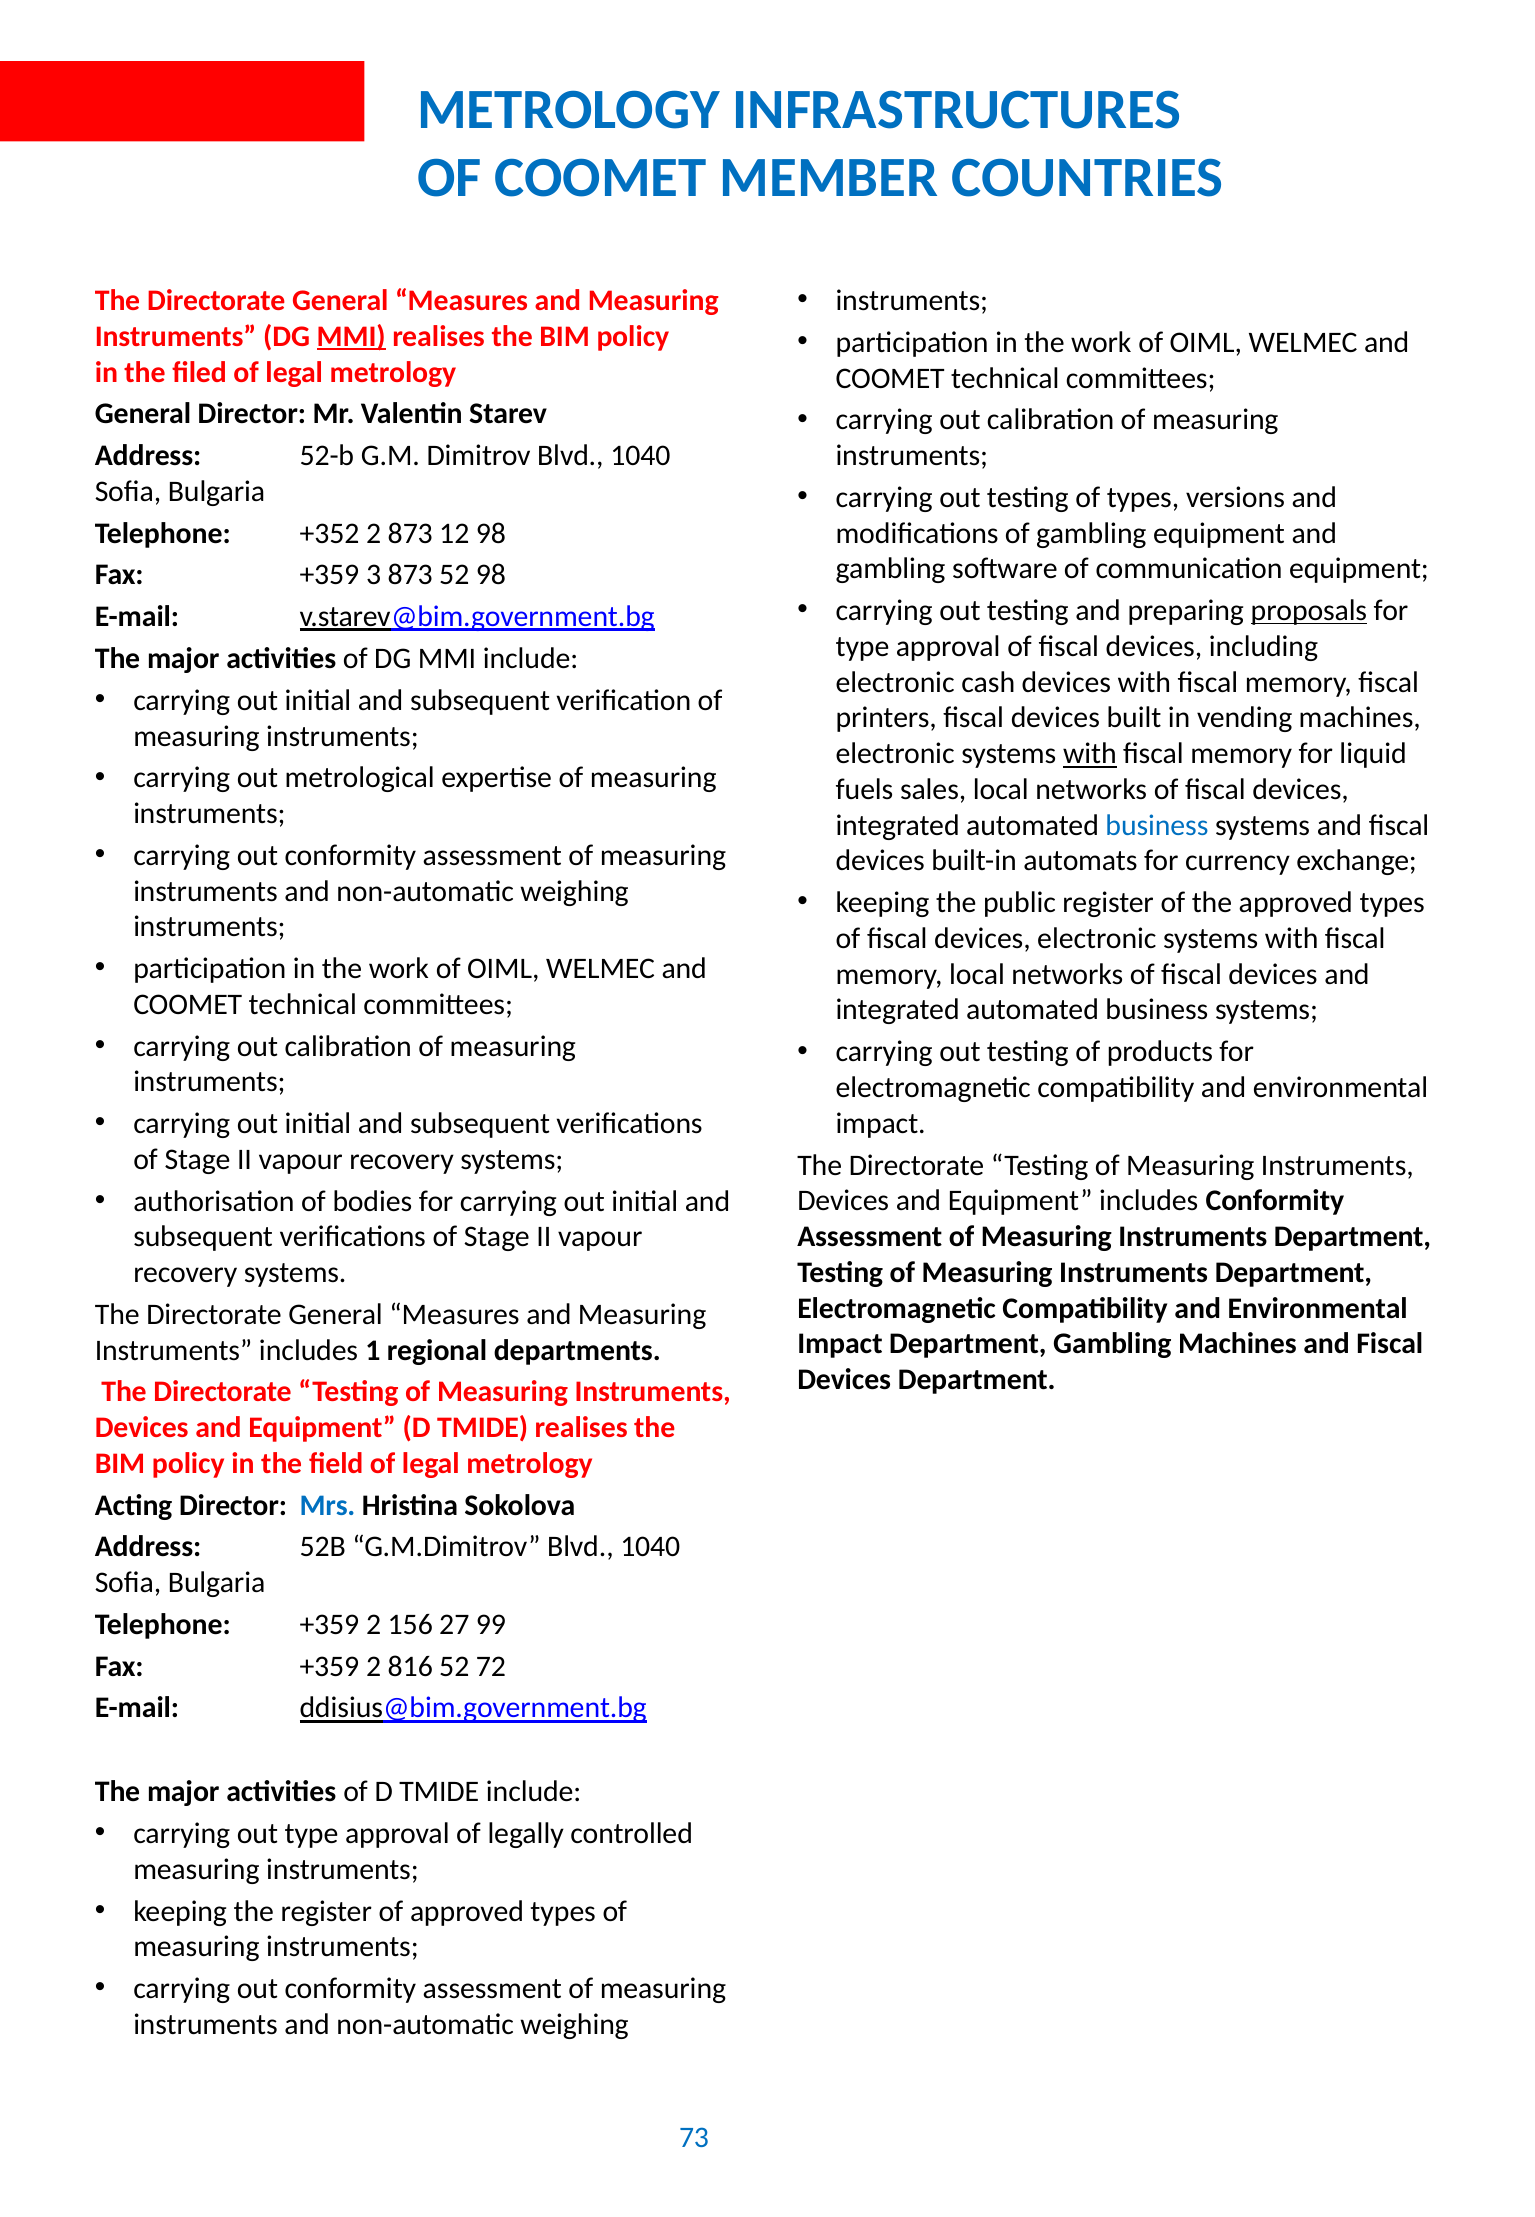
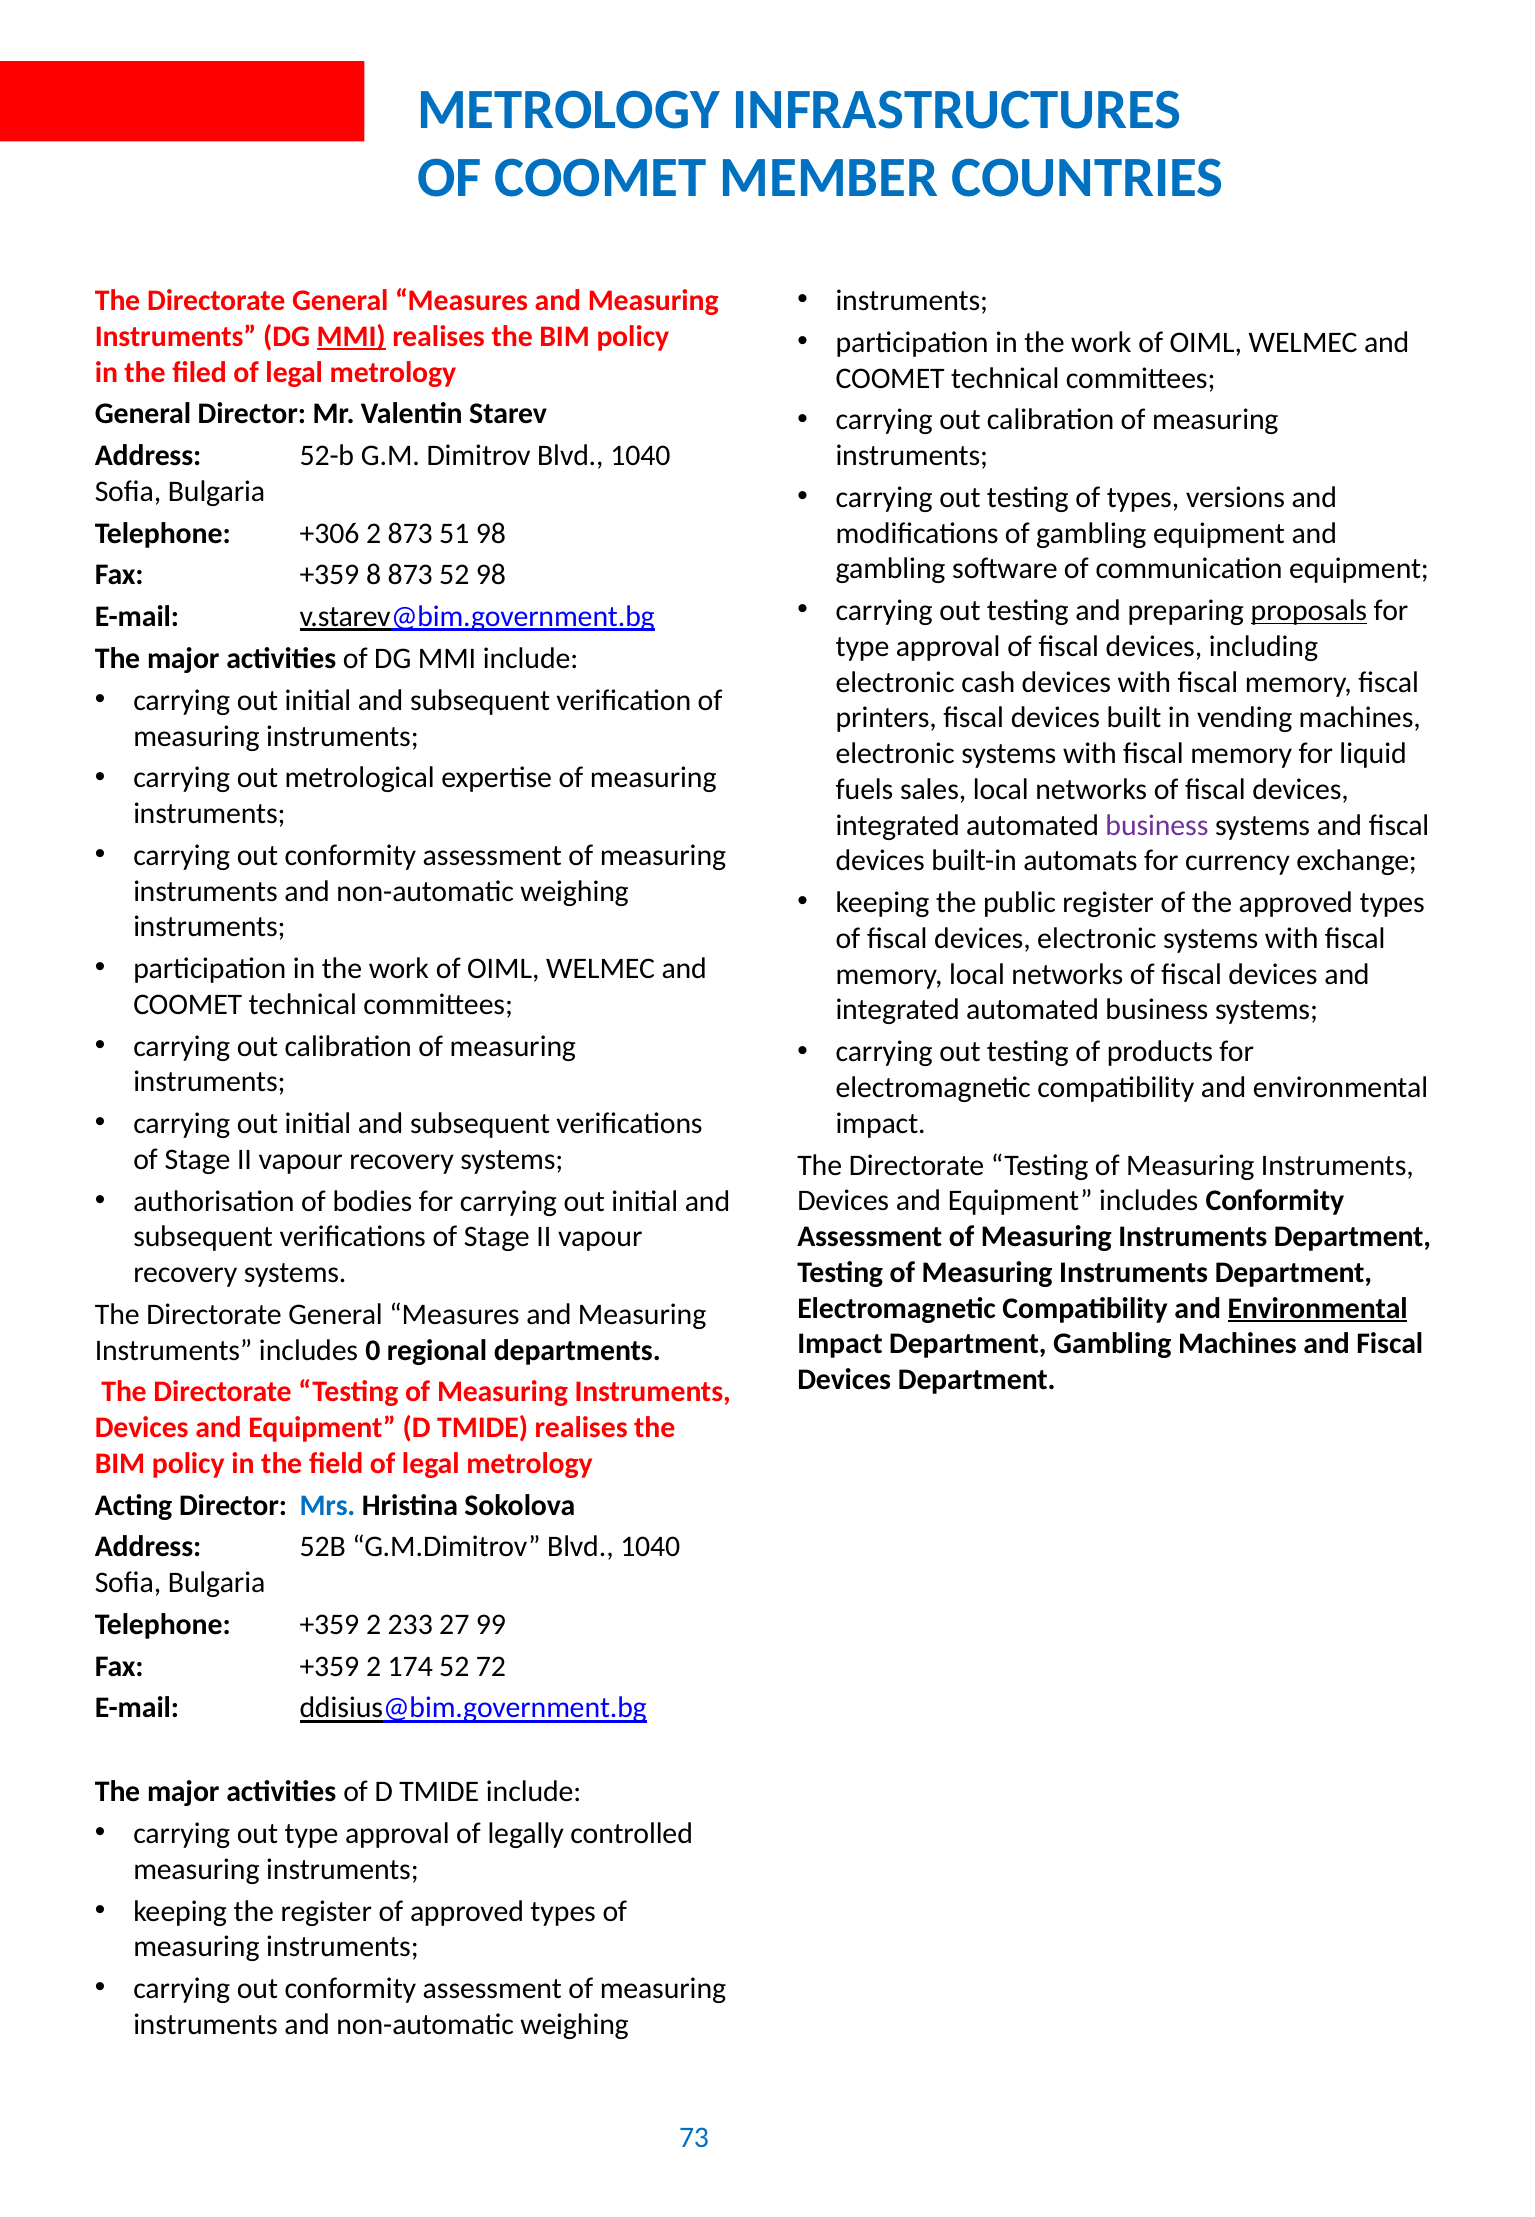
+352: +352 -> +306 (330, 533)
12: 12 -> 51 (454, 533)
3: 3 -> 8 (374, 575)
with underline: present -> none (1090, 754)
business colour: blue -> purple (1157, 825)
Environmental underline: none -> present (1318, 1308)
1: 1 -> 0 (373, 1351)
156: 156 -> 233 (410, 1625)
816: 816 -> 174 (410, 1667)
